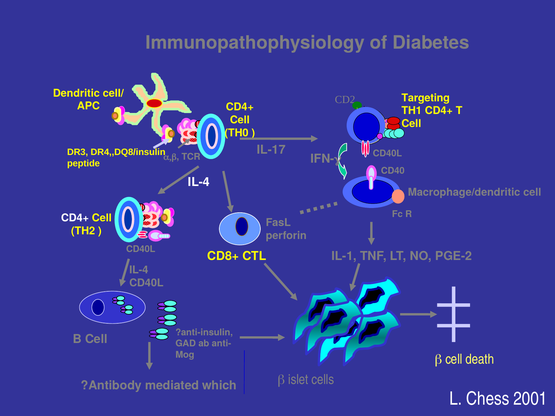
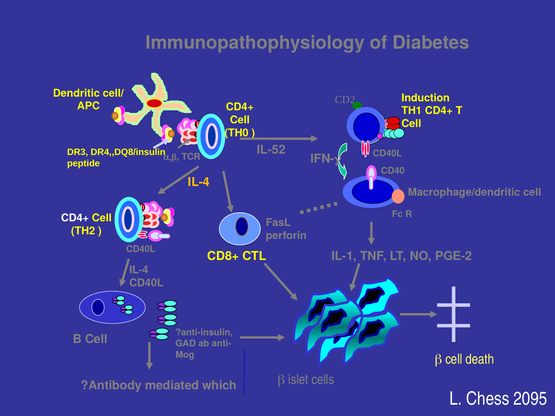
Targeting: Targeting -> Induction (426, 98)
IL-17: IL-17 -> IL-52 (271, 150)
IL-4 colour: white -> yellow (199, 182)
2001: 2001 -> 2095 (530, 399)
